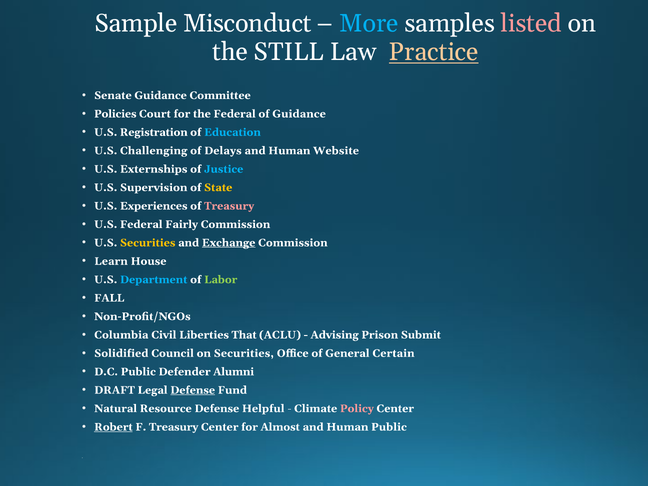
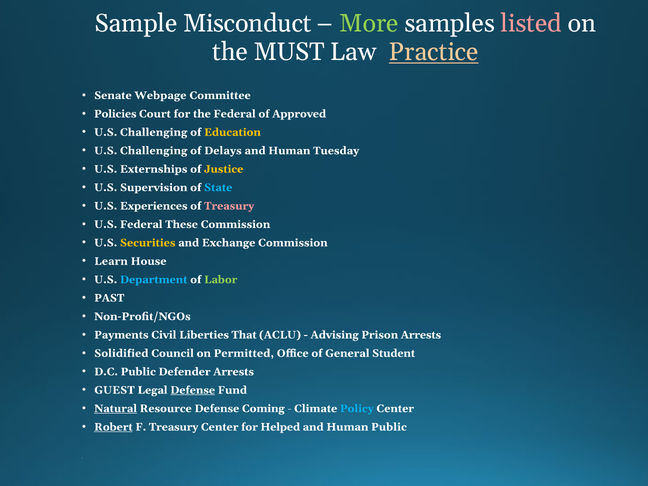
More colour: light blue -> light green (369, 23)
STILL: STILL -> MUST (289, 52)
Senate Guidance: Guidance -> Webpage (161, 95)
of Guidance: Guidance -> Approved (299, 114)
Registration: Registration -> Challenging (154, 132)
Education colour: light blue -> yellow (232, 132)
Website: Website -> Tuesday (336, 151)
Justice colour: light blue -> yellow (224, 169)
State colour: yellow -> light blue (218, 188)
Fairly: Fairly -> These (182, 224)
Exchange underline: present -> none (229, 243)
FALL: FALL -> PAST (109, 298)
Columbia: Columbia -> Payments (121, 335)
Prison Submit: Submit -> Arrests (421, 335)
on Securities: Securities -> Permitted (244, 353)
Certain: Certain -> Student (394, 353)
Defender Alumni: Alumni -> Arrests (234, 372)
DRAFT: DRAFT -> GUEST (115, 390)
Natural underline: none -> present (116, 409)
Helpful: Helpful -> Coming (263, 409)
Policy colour: pink -> light blue (357, 409)
Almost: Almost -> Helped (280, 427)
